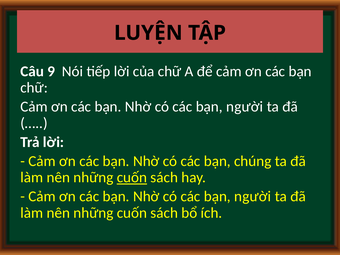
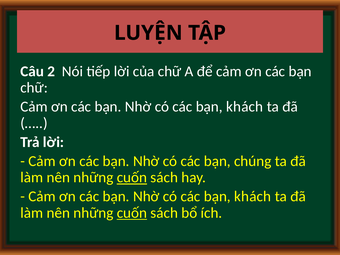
9: 9 -> 2 (51, 71)
người: người -> khách (245, 107)
người: người -> khách (253, 197)
cuốn underline: none -> present (132, 213)
